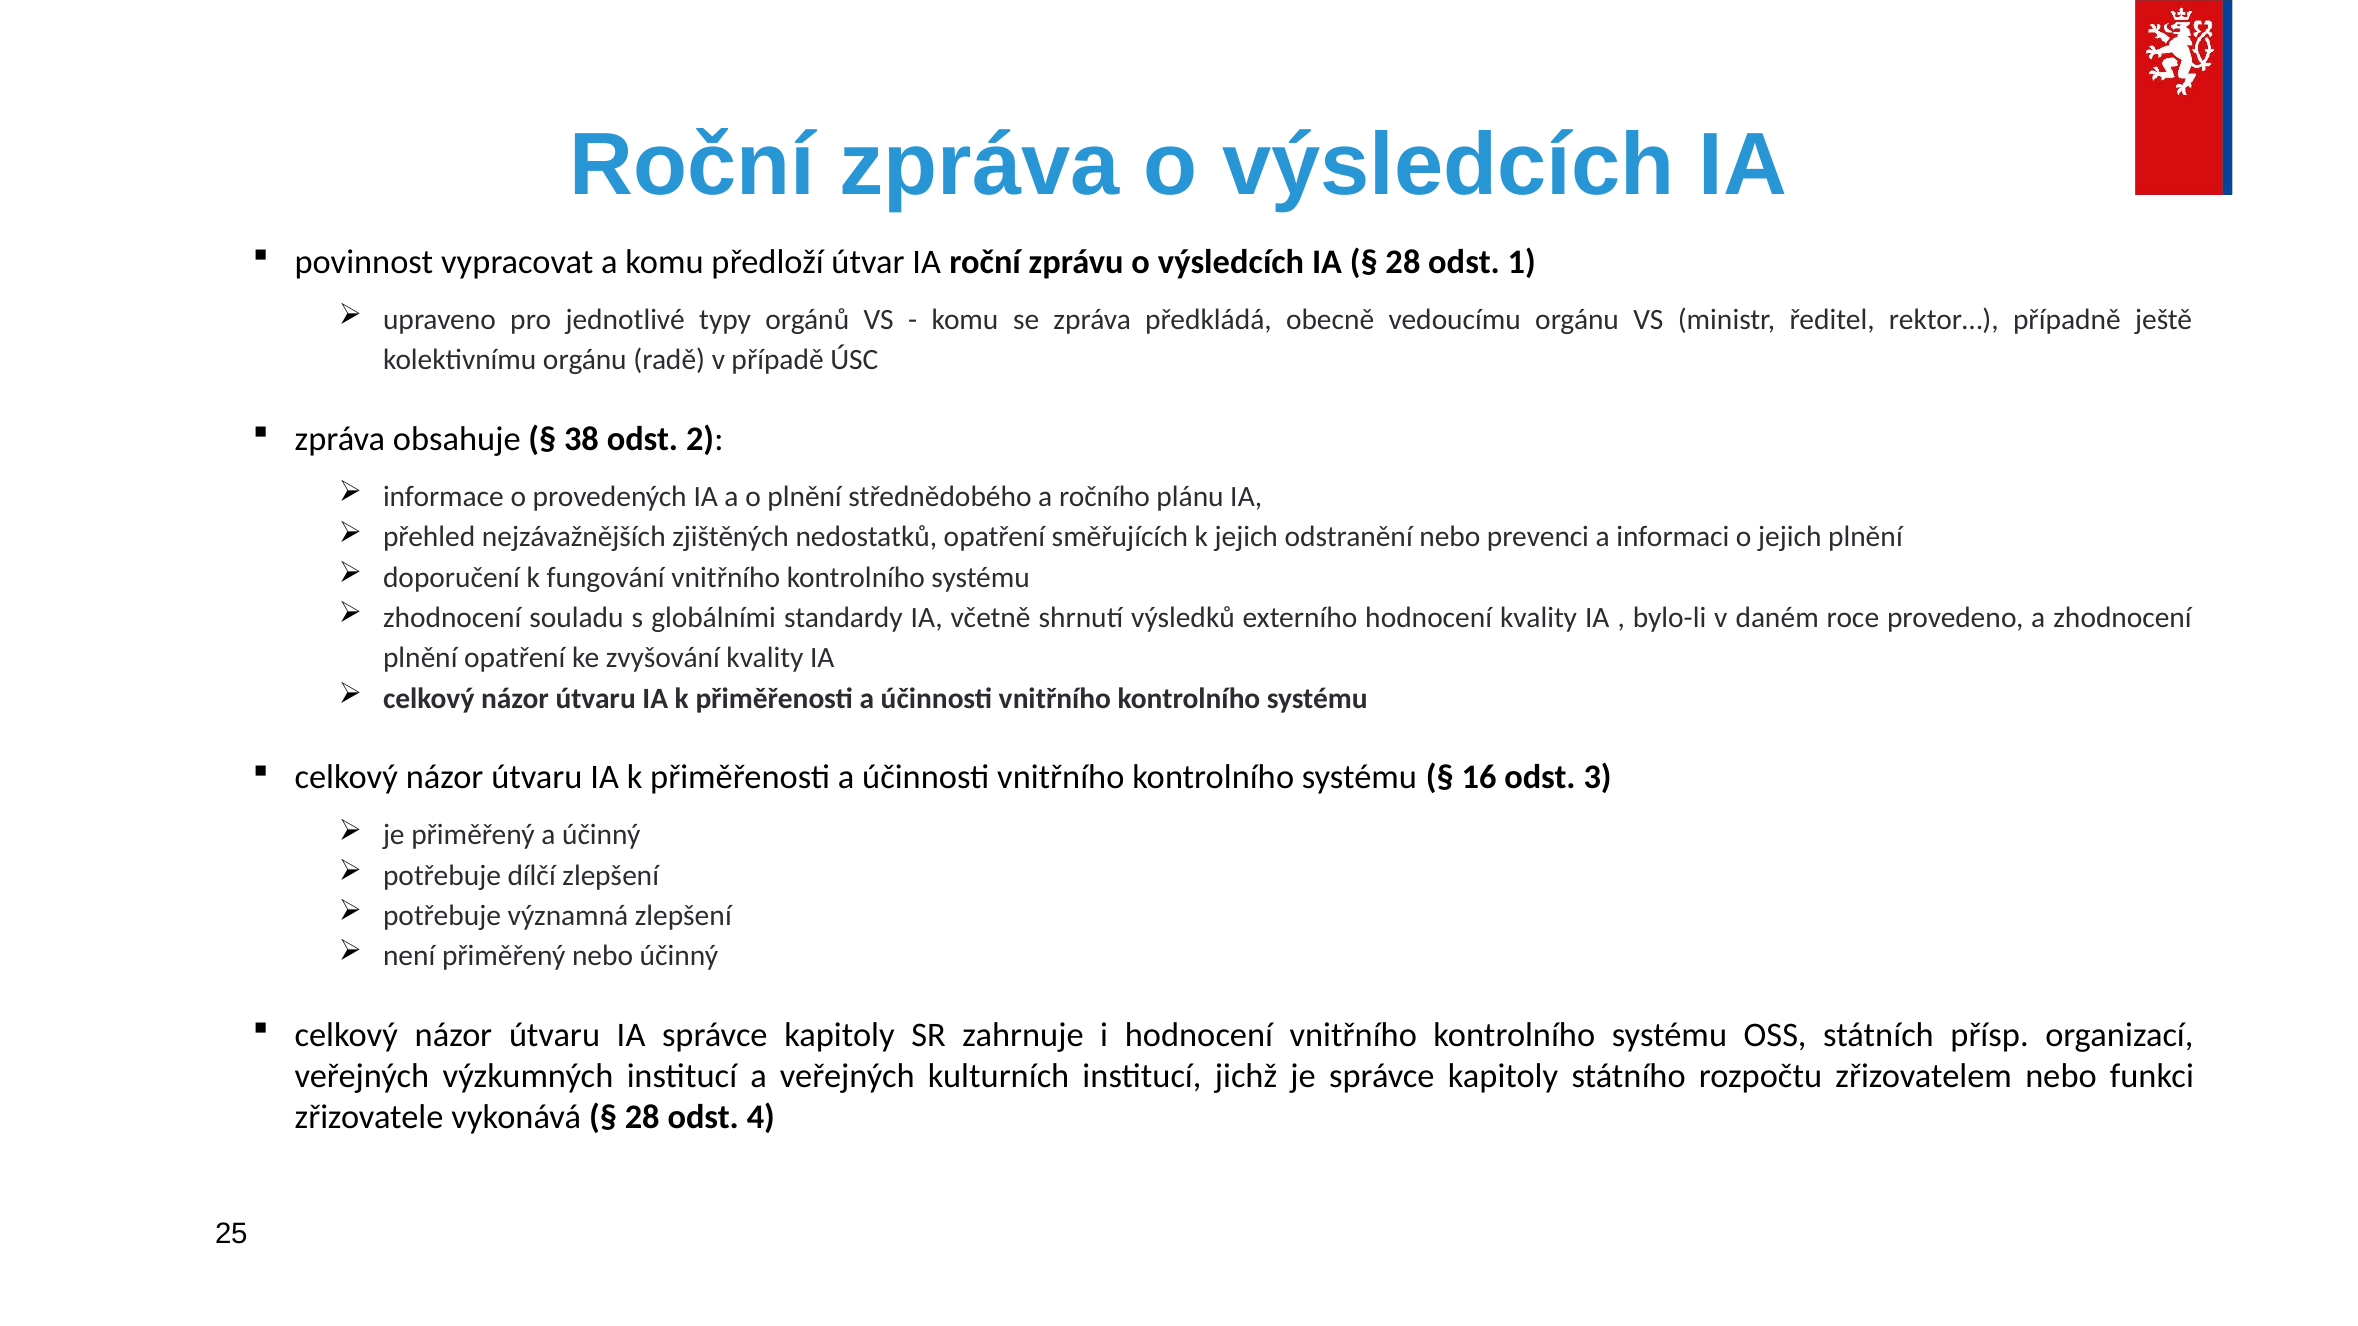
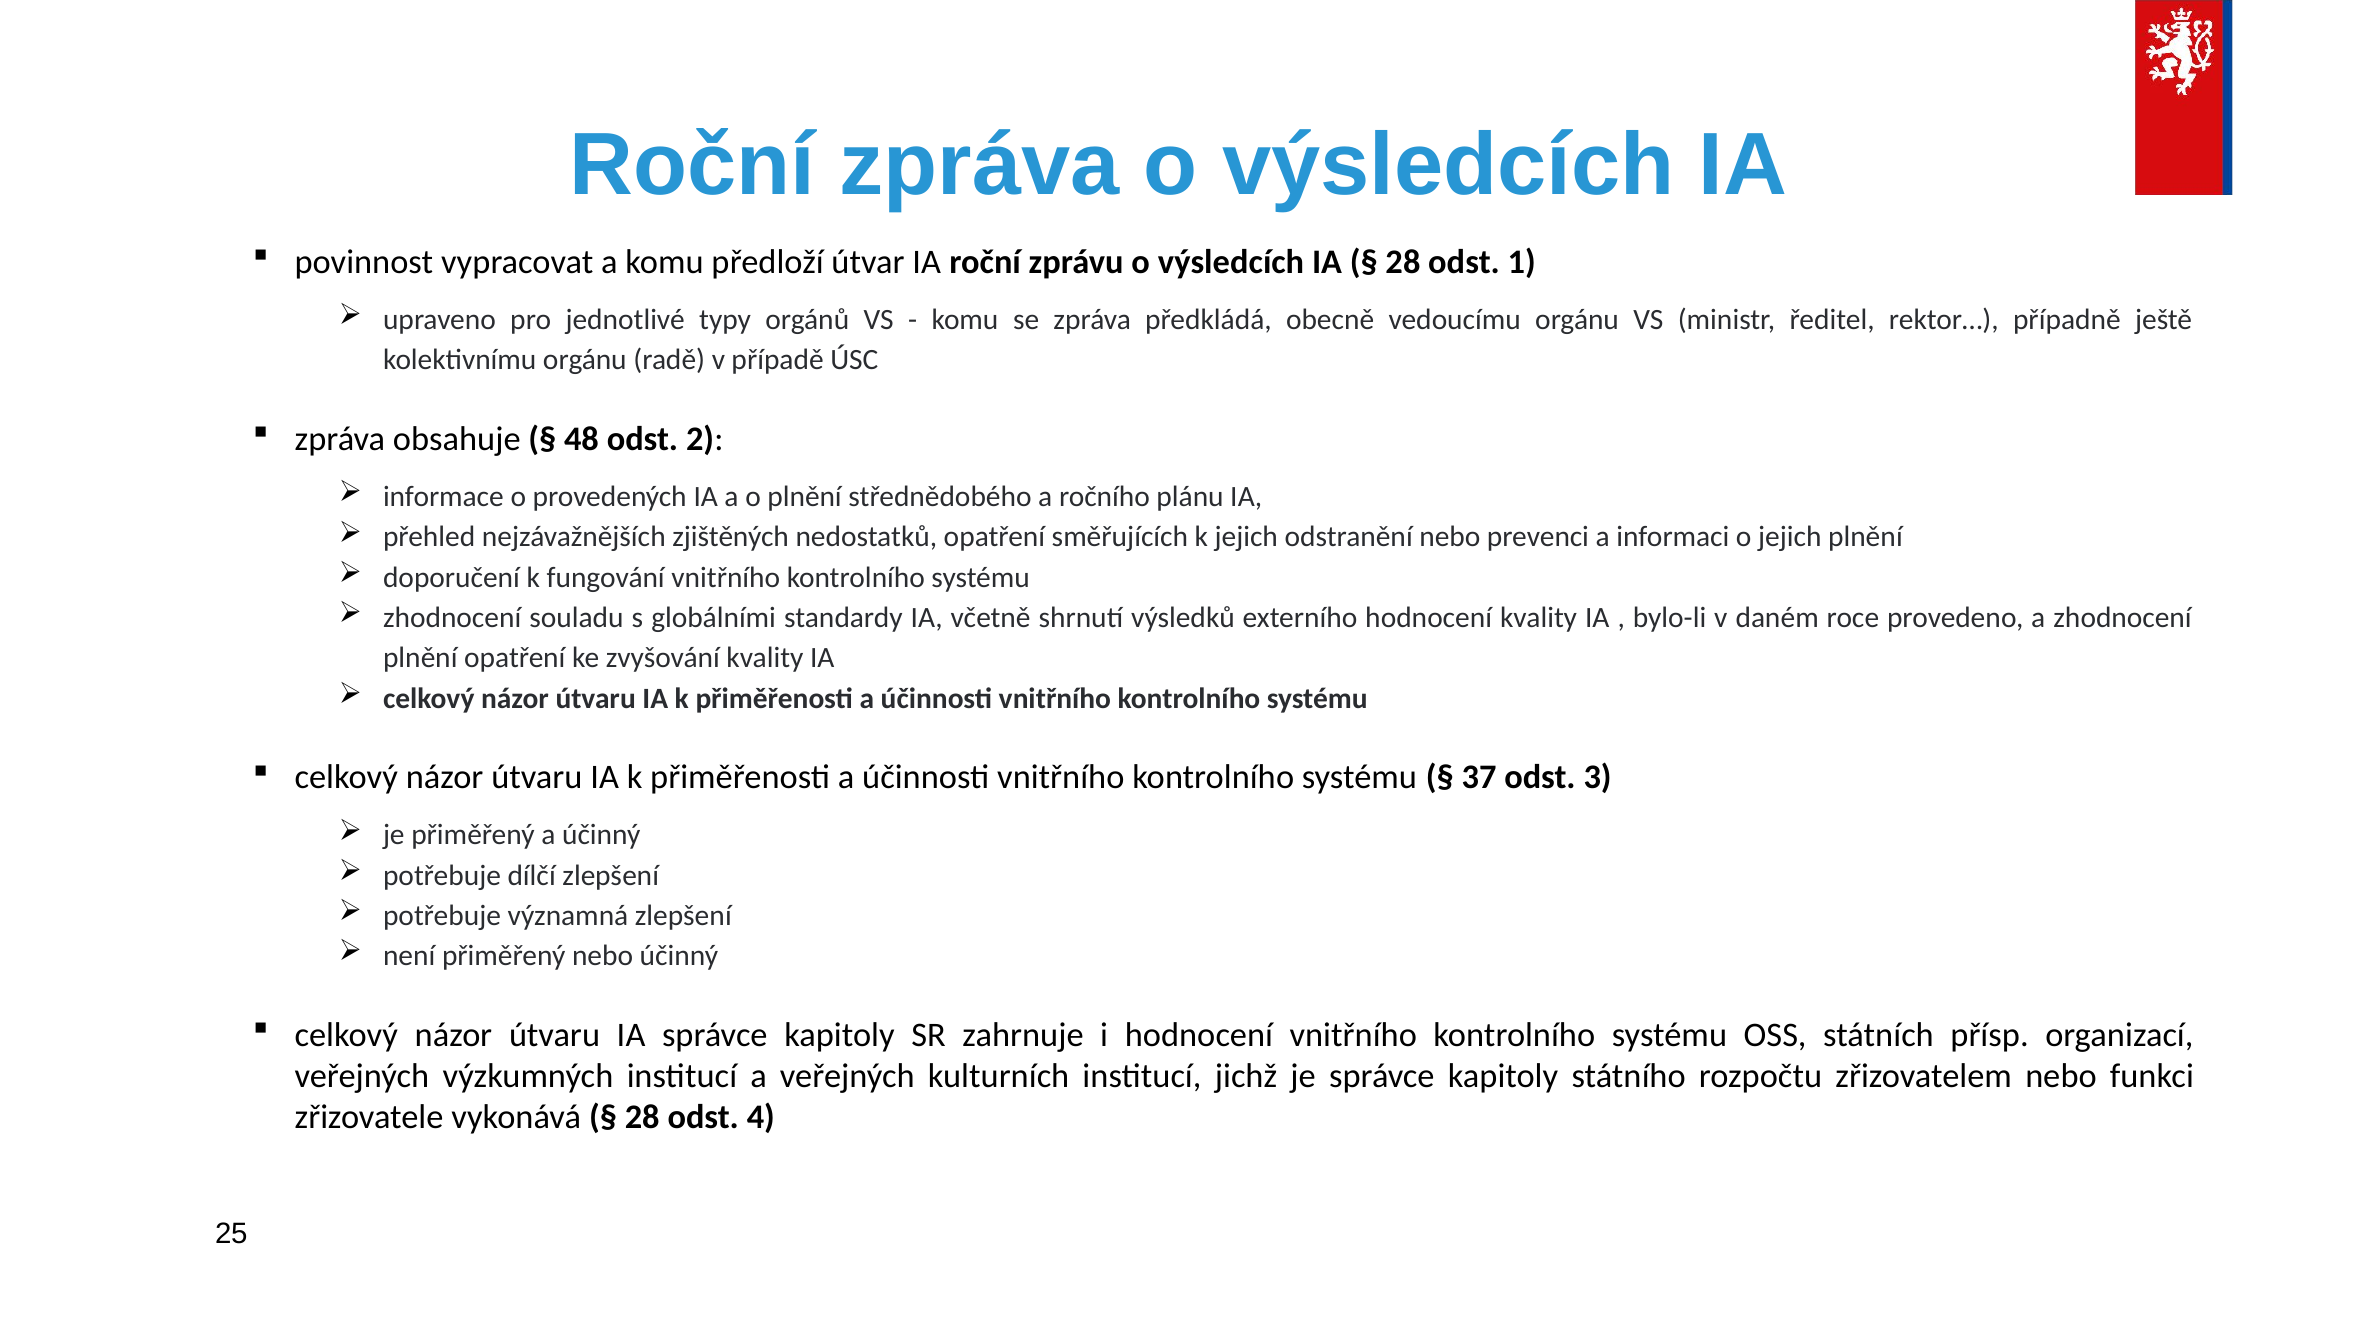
38: 38 -> 48 (581, 439)
16: 16 -> 37 (1479, 778)
